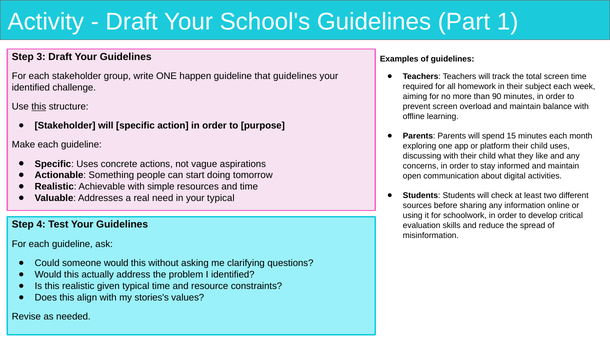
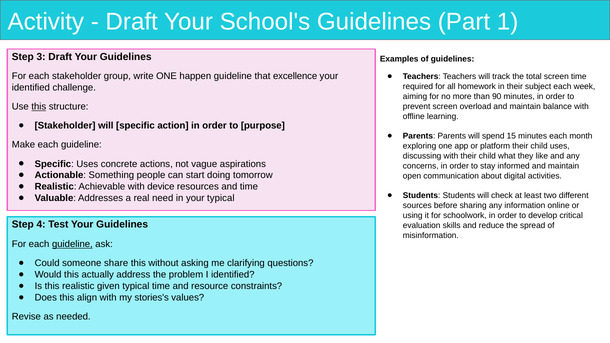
that guidelines: guidelines -> excellence (295, 76)
simple: simple -> device (161, 187)
guideline underline: none -> present (72, 244)
someone would: would -> share (116, 263)
